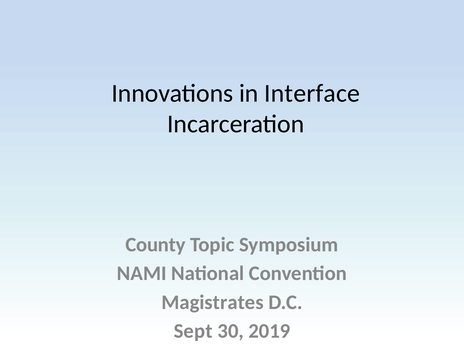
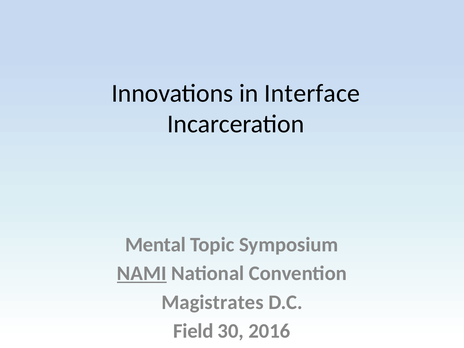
County: County -> Mental (155, 245)
NAMI underline: none -> present (142, 273)
Sept: Sept -> Field (193, 331)
2019: 2019 -> 2016 (269, 331)
